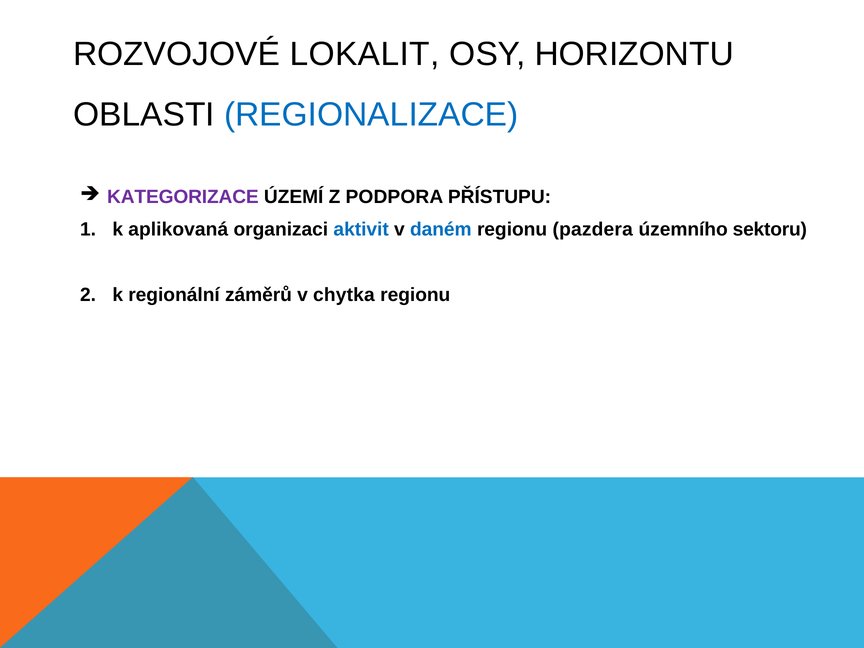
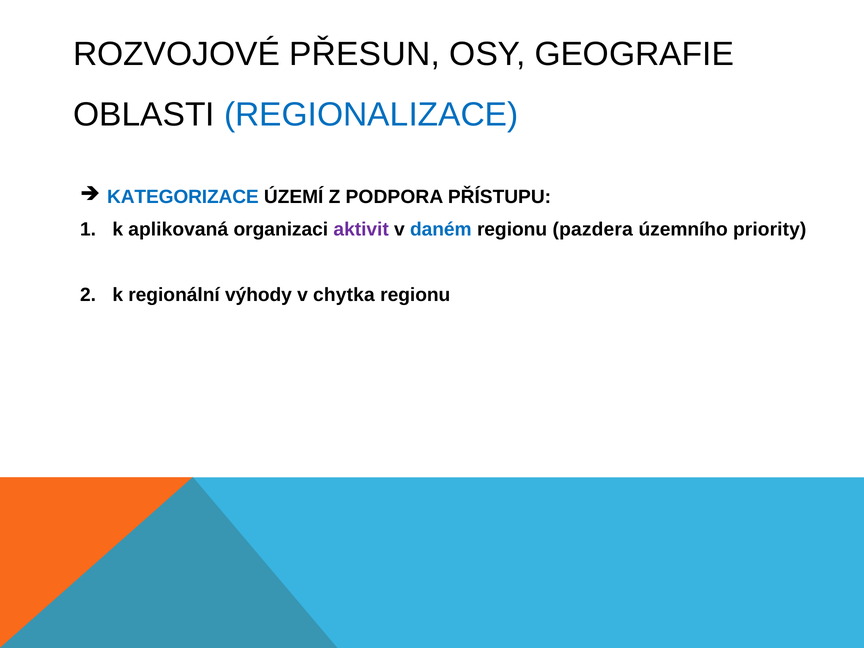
LOKALIT: LOKALIT -> PŘESUN (365, 54)
HORIZONTU: HORIZONTU -> GEOGRAFIE (634, 54)
KATEGORIZACE colour: purple -> blue (183, 197)
aktivit colour: blue -> purple (361, 230)
sektoru: sektoru -> priority (770, 230)
záměrů: záměrů -> výhody (258, 295)
